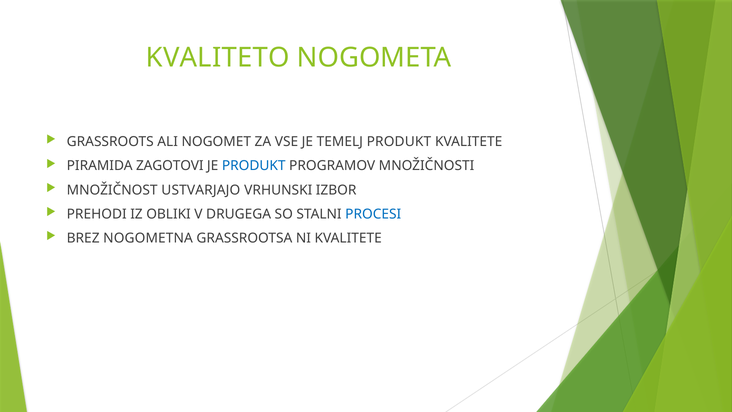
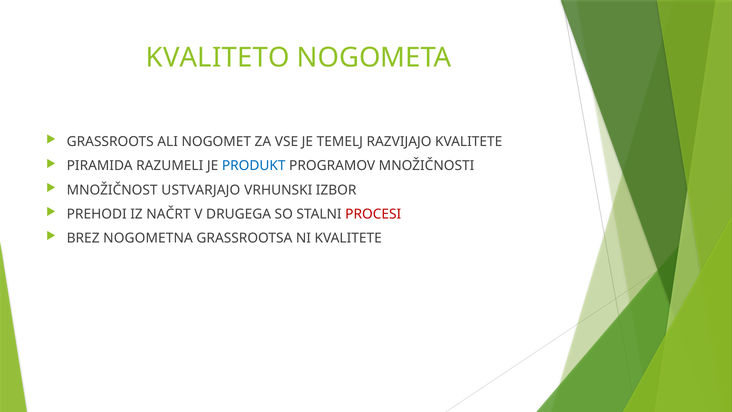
TEMELJ PRODUKT: PRODUKT -> RAZVIJAJO (399, 142)
ZAGOTOVI: ZAGOTOVI -> RAZUMELI (170, 166)
OBLIKI: OBLIKI -> NAČRT (168, 214)
PROCESI colour: blue -> red (373, 214)
